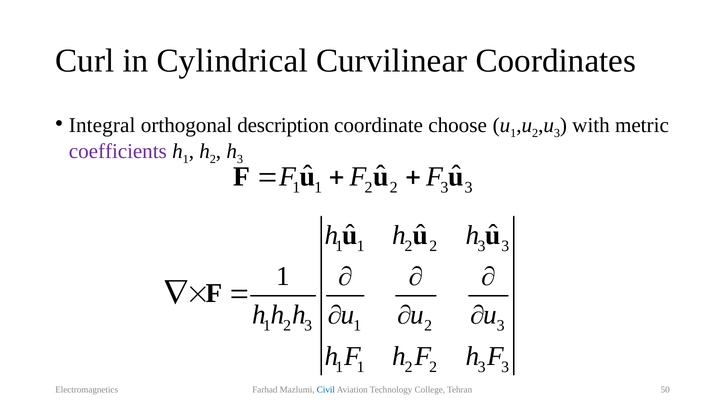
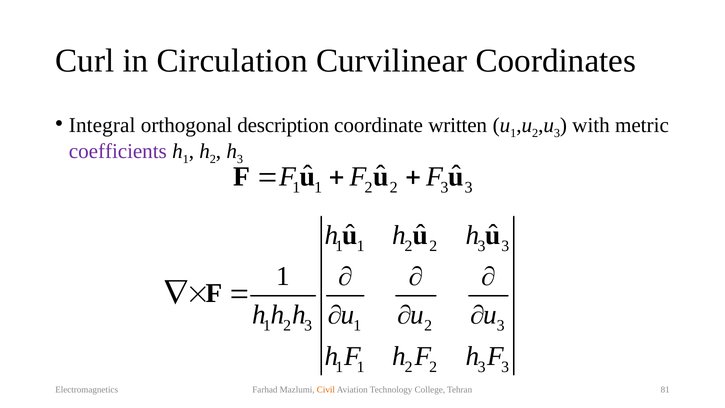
Cylindrical: Cylindrical -> Circulation (232, 61)
choose: choose -> written (458, 125)
Civil colour: blue -> orange (326, 389)
50: 50 -> 81 (665, 389)
